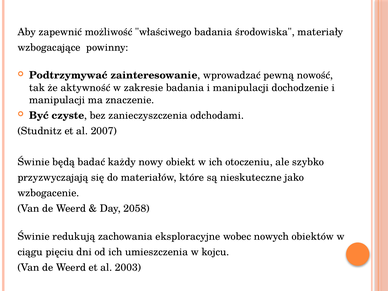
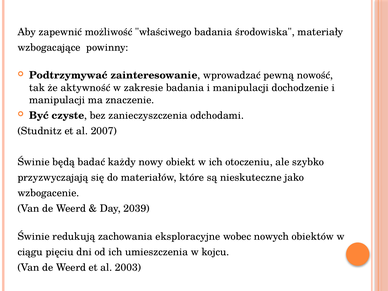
2058: 2058 -> 2039 (137, 209)
